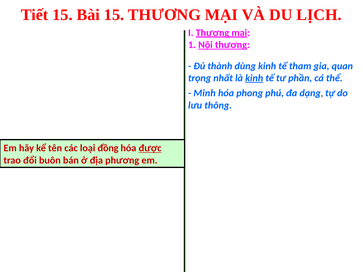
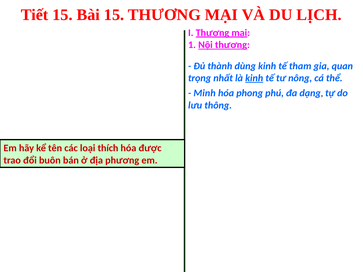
phần: phần -> nông (300, 78)
đồng: đồng -> thích (108, 148)
được underline: present -> none (150, 148)
